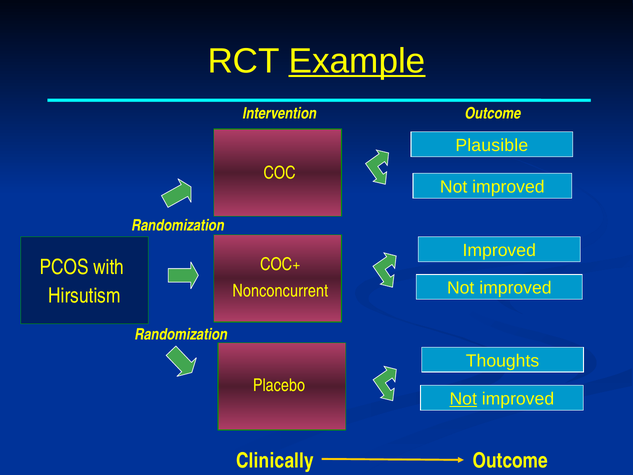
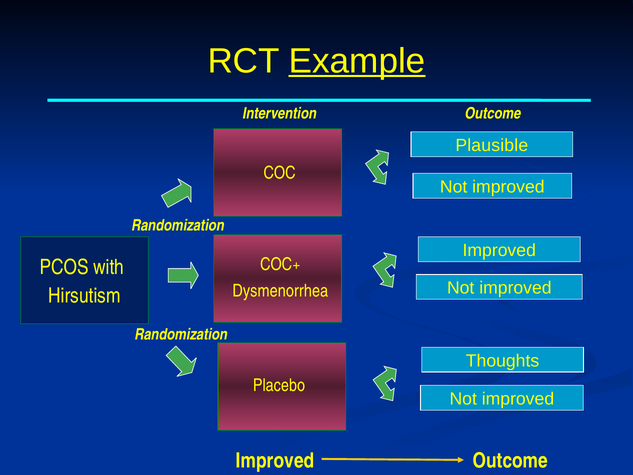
Nonconcurrent: Nonconcurrent -> Dysmenorrhea (280, 291)
Not underline: present -> none (463, 399)
Clinically: Clinically -> Improved (275, 460)
